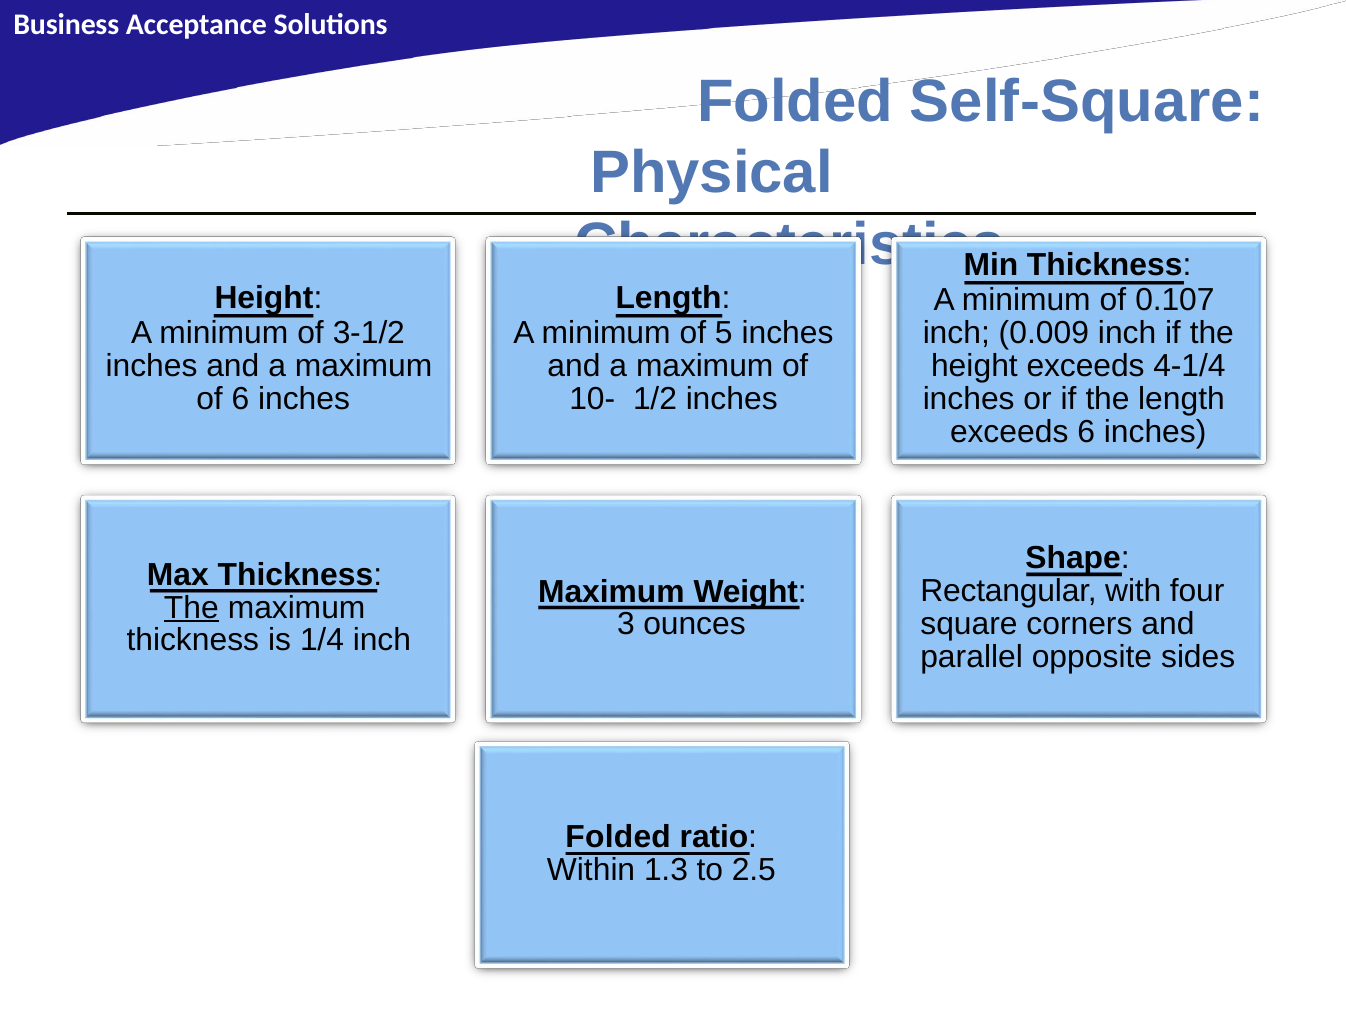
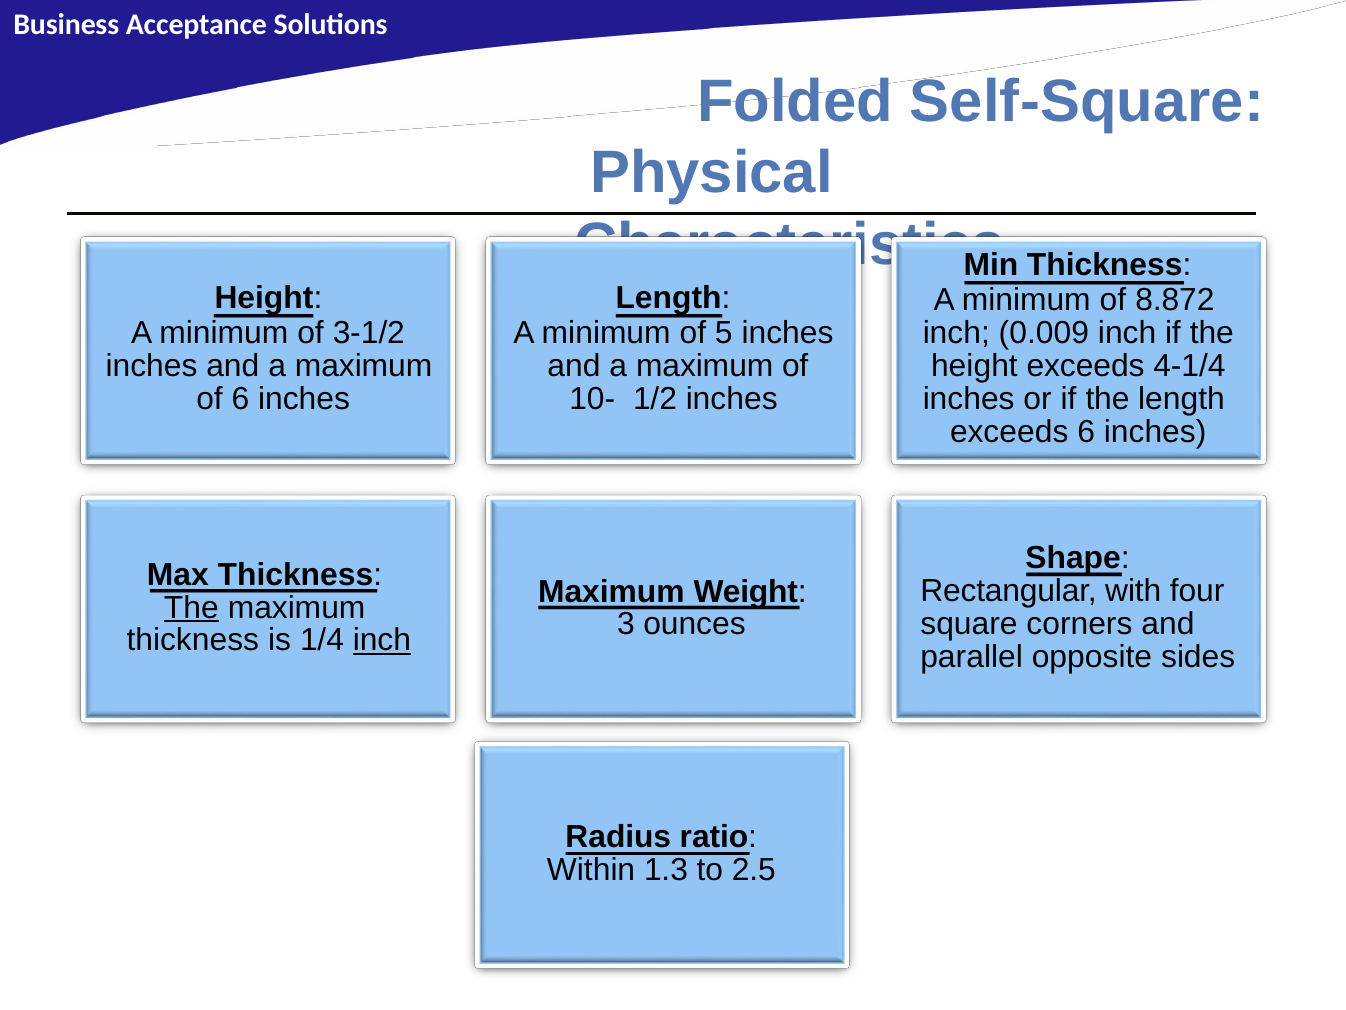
0.107: 0.107 -> 8.872 (1175, 300)
inch underline: none -> present (382, 640)
Folded: Folded -> Radius (618, 837)
